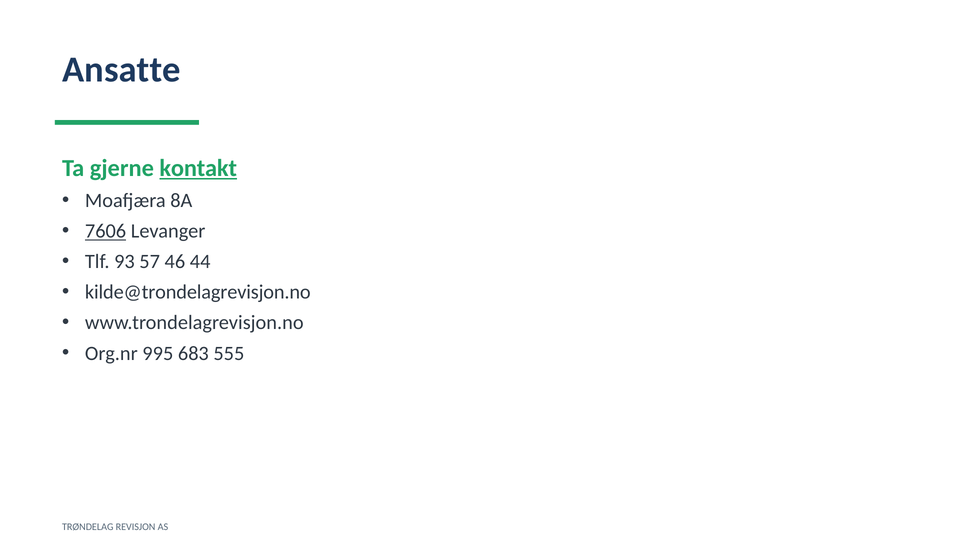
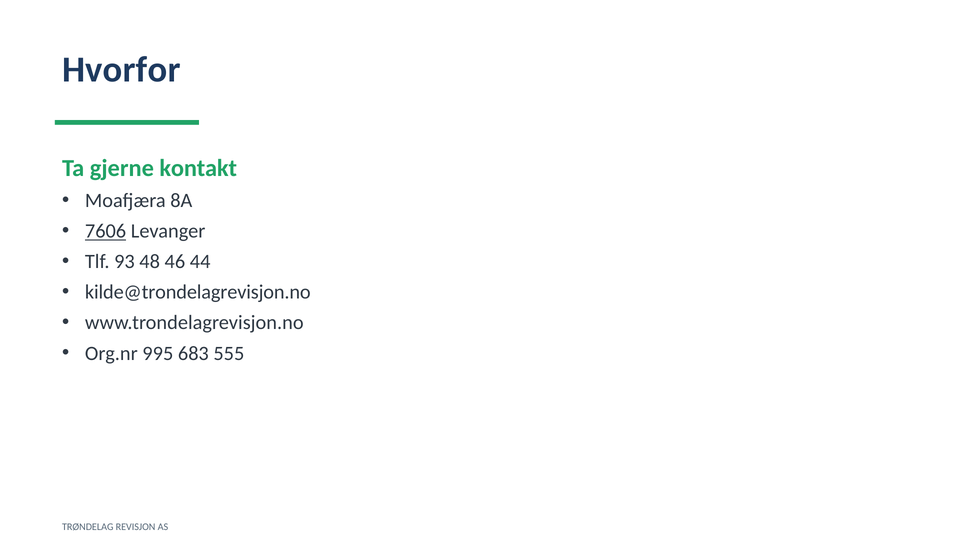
Ansatte: Ansatte -> Hvorfor (121, 70)
kontakt underline: present -> none (198, 168)
57: 57 -> 48 (150, 262)
